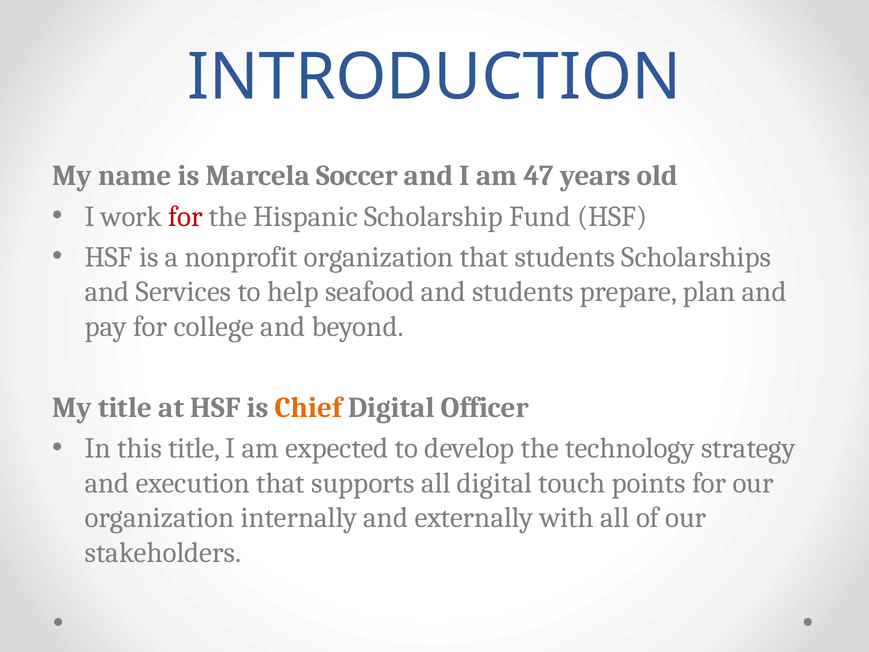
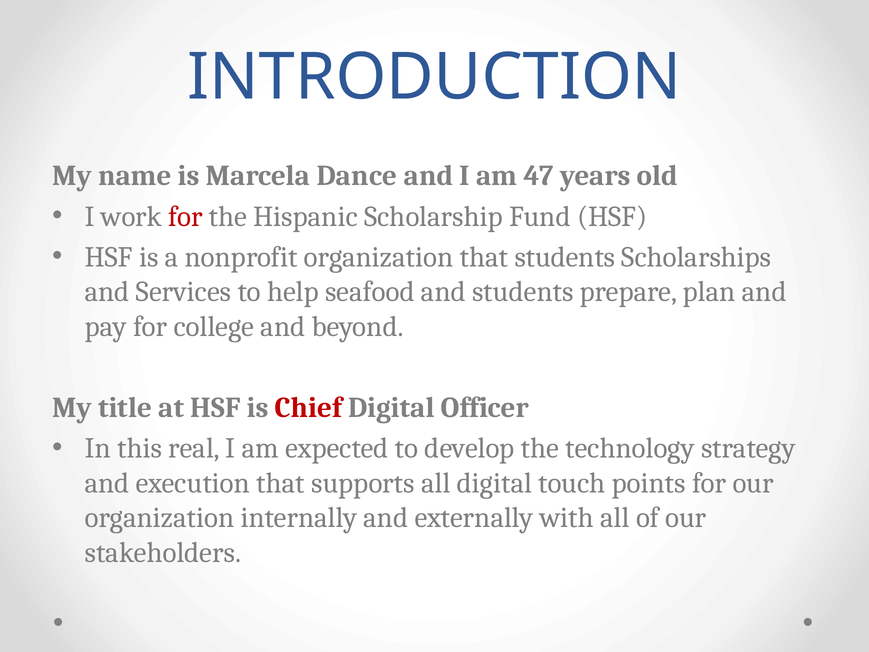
Soccer: Soccer -> Dance (357, 176)
Chief colour: orange -> red (308, 408)
this title: title -> real (194, 448)
